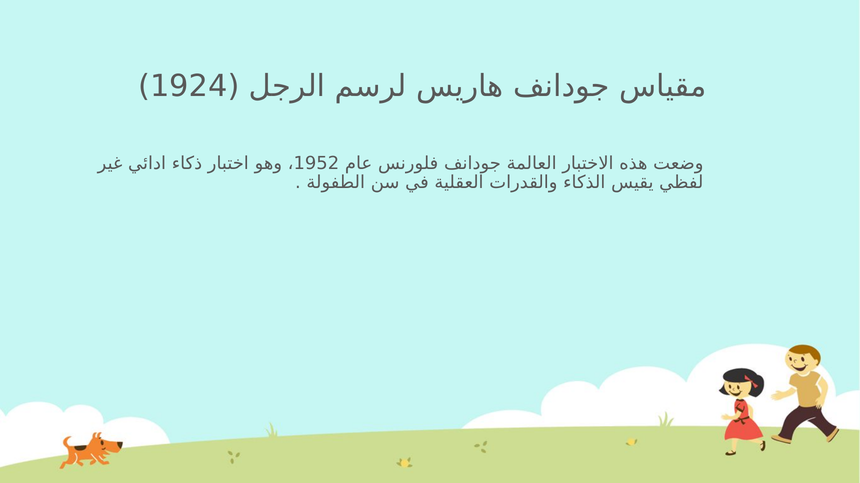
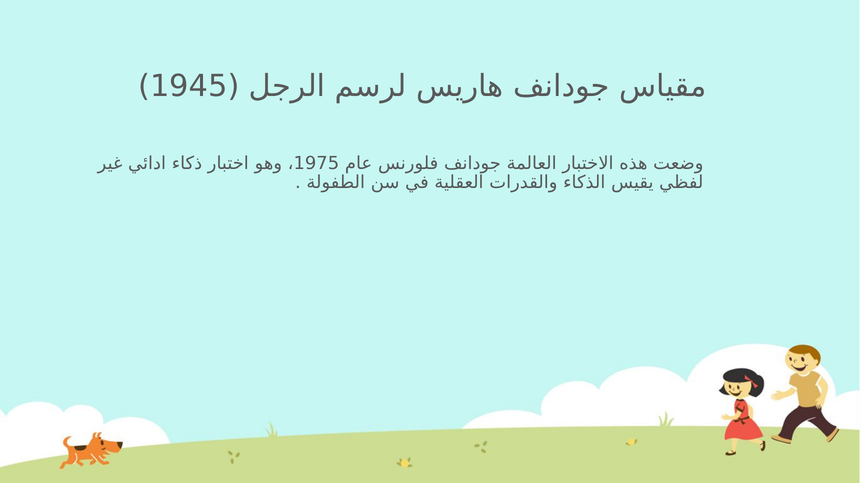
1924: 1924 -> 1945 (189, 86)
1952: 1952 -> 1975 (316, 163)
